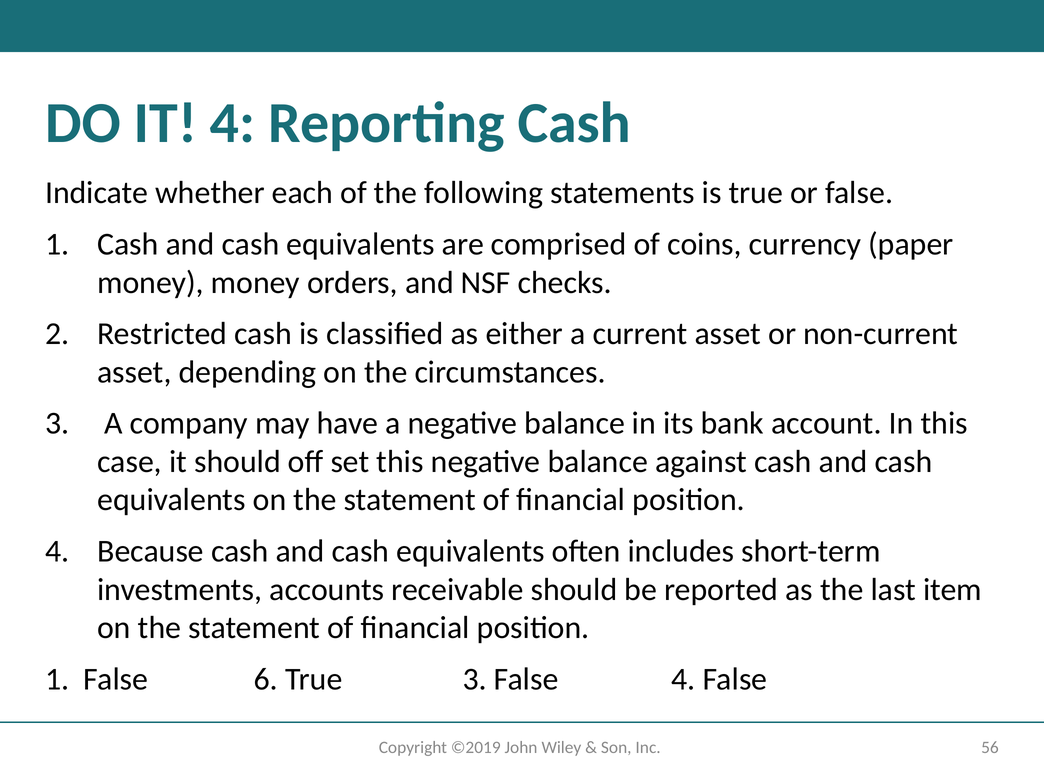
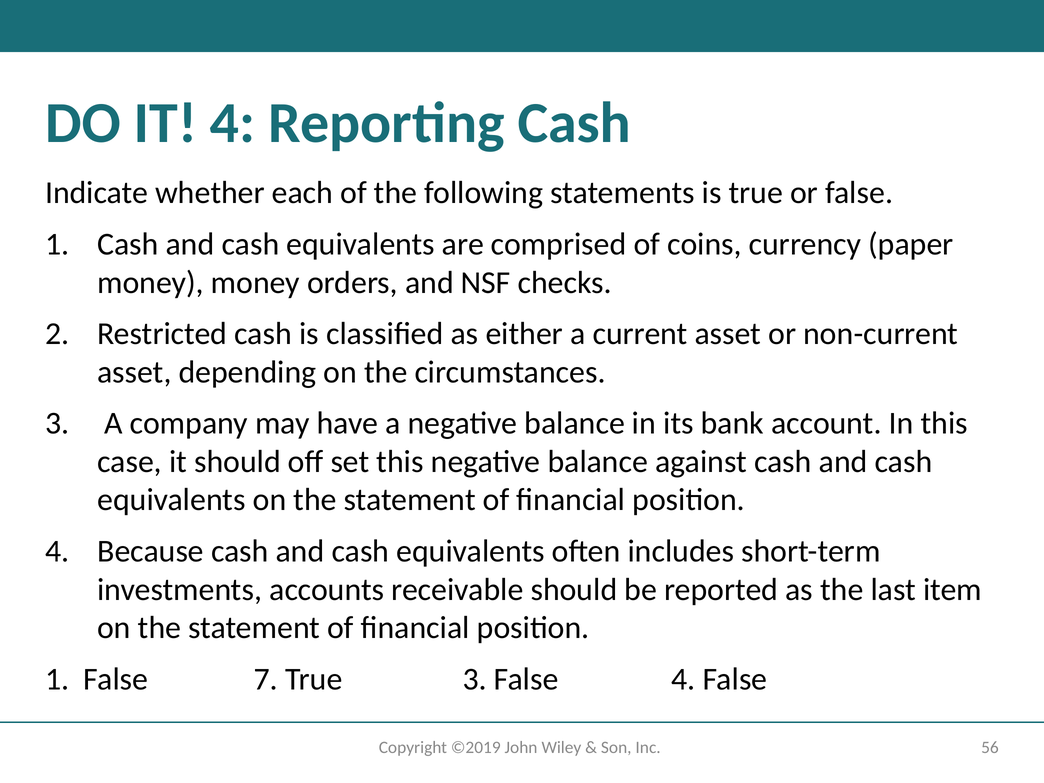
6: 6 -> 7 (266, 679)
